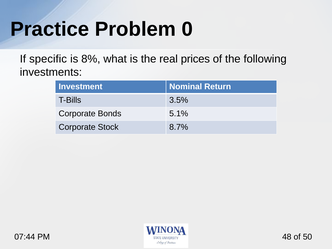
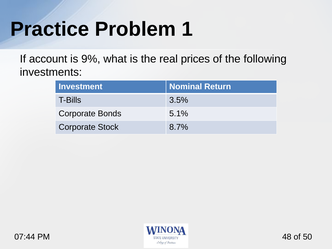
0: 0 -> 1 (187, 29)
specific: specific -> account (48, 59)
8%: 8% -> 9% (91, 59)
